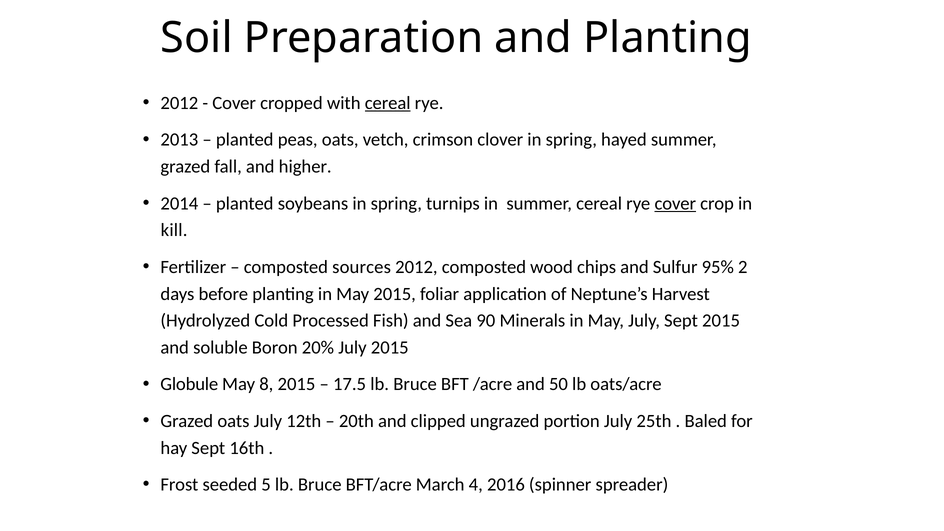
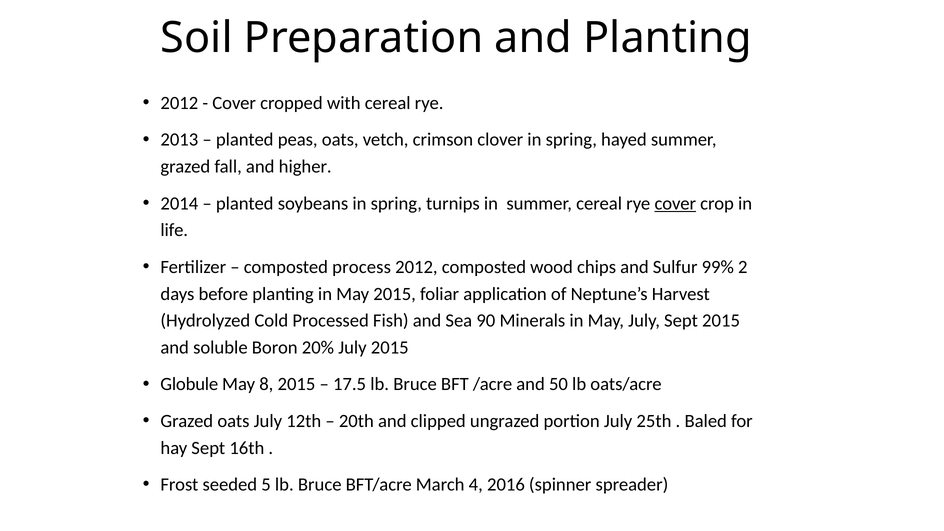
cereal underline: present -> none (388, 103)
kill: kill -> life (174, 230)
sources: sources -> process (362, 267)
95%: 95% -> 99% (718, 267)
